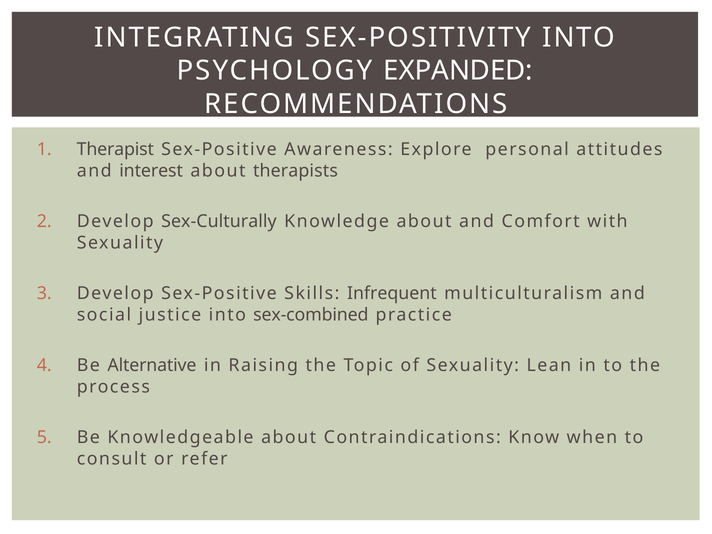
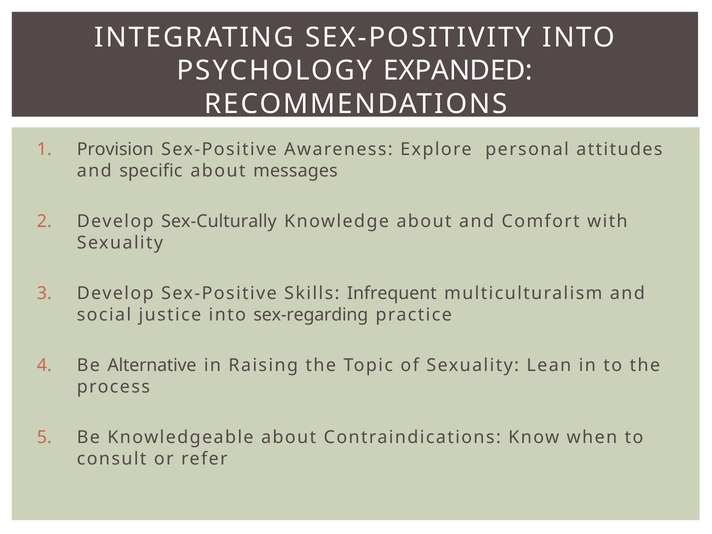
Therapist: Therapist -> Provision (115, 149)
interest: interest -> specific (151, 171)
therapists: therapists -> messages (295, 171)
sex-combined: sex-combined -> sex-regarding (311, 315)
